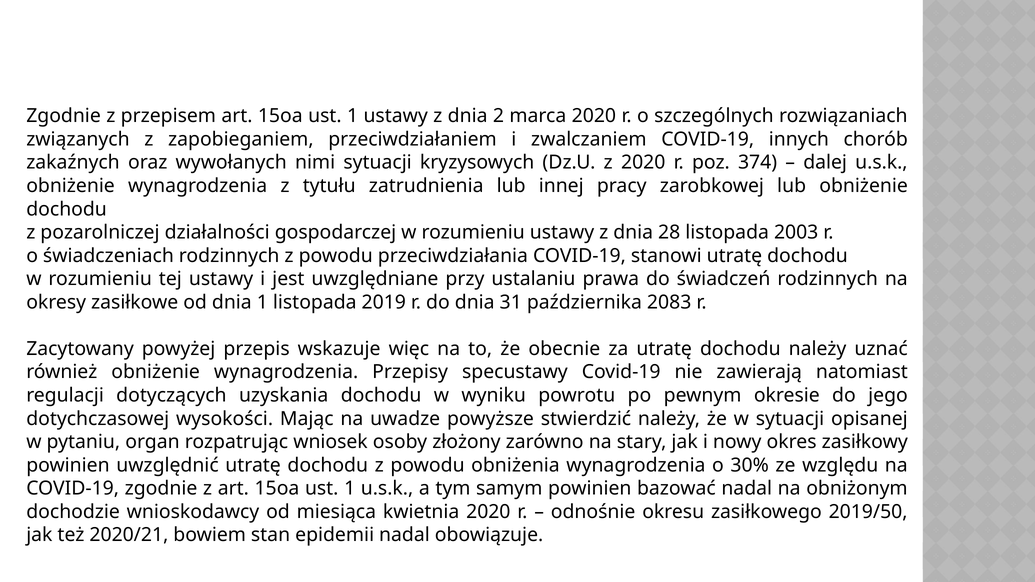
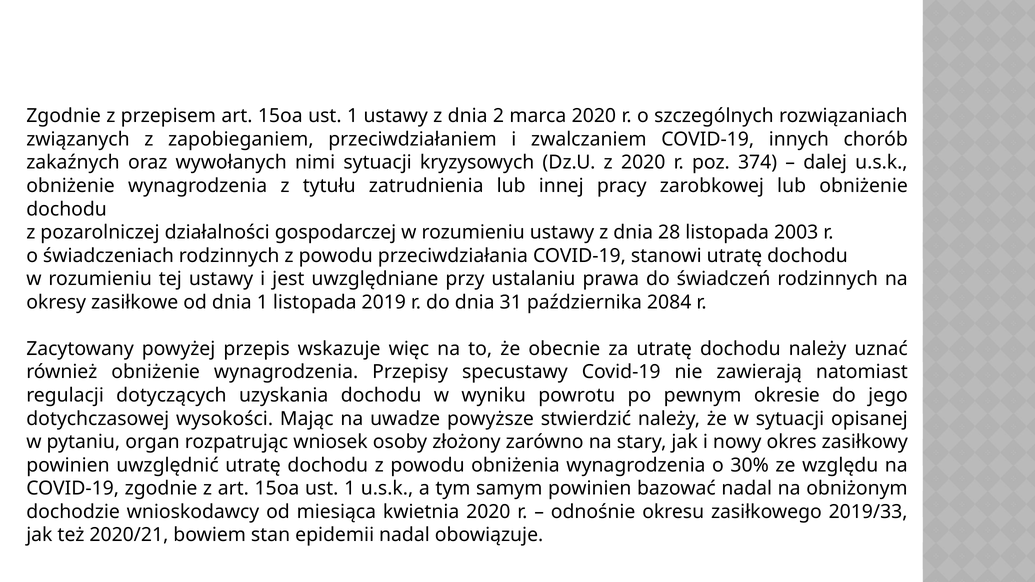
2083: 2083 -> 2084 (669, 302)
2019/50: 2019/50 -> 2019/33 (868, 512)
